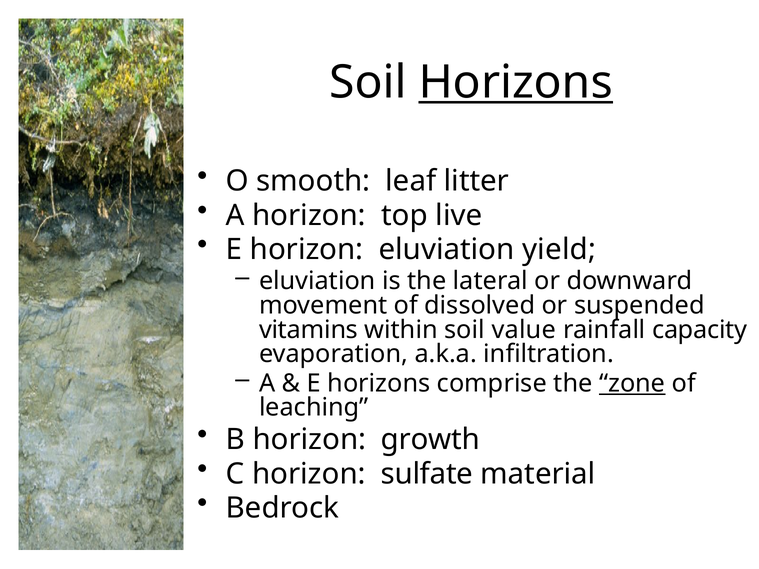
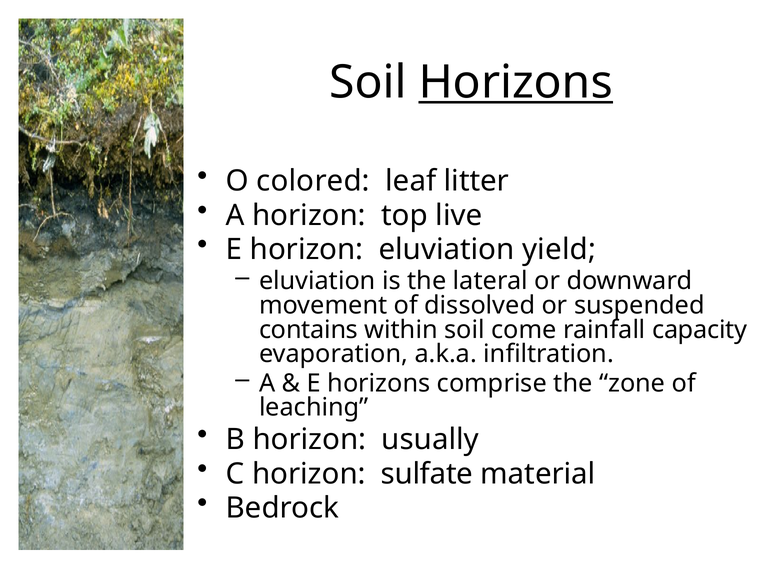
smooth: smooth -> colored (313, 181)
vitamins: vitamins -> contains (309, 330)
value: value -> come (524, 330)
zone underline: present -> none (632, 383)
growth: growth -> usually (430, 440)
